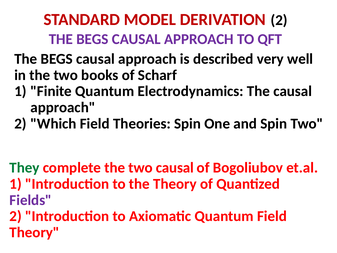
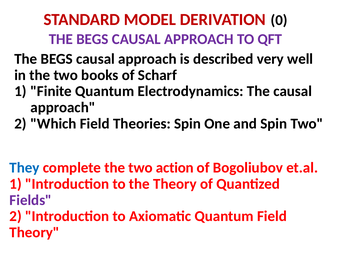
DERIVATION 2: 2 -> 0 (279, 20)
They colour: green -> blue (24, 167)
two causal: causal -> action (175, 167)
